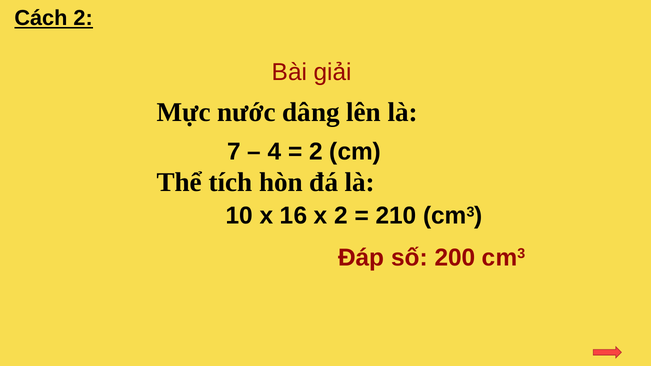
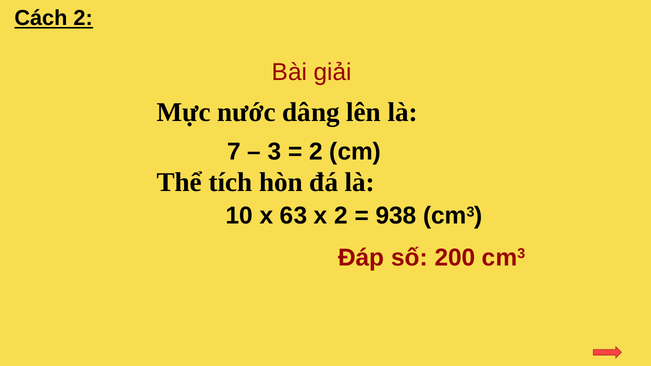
4: 4 -> 3 (275, 152)
16: 16 -> 63 (294, 216)
210: 210 -> 938 (396, 216)
